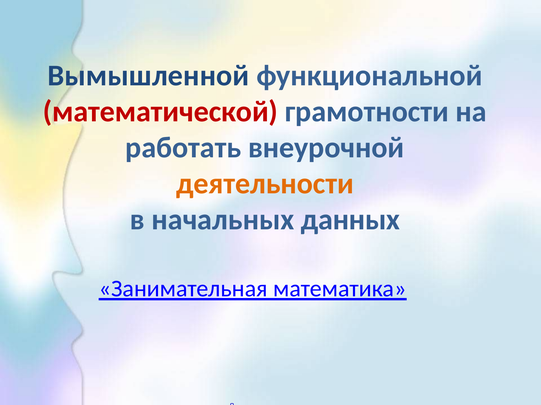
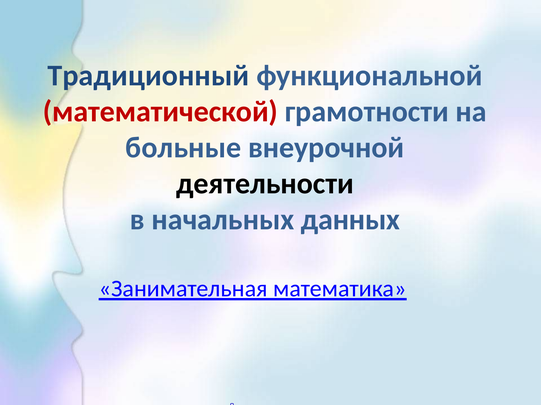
Вымышленной: Вымышленной -> Традиционный (148, 76)
работать: работать -> больные (183, 148)
деятельности colour: orange -> black (265, 184)
